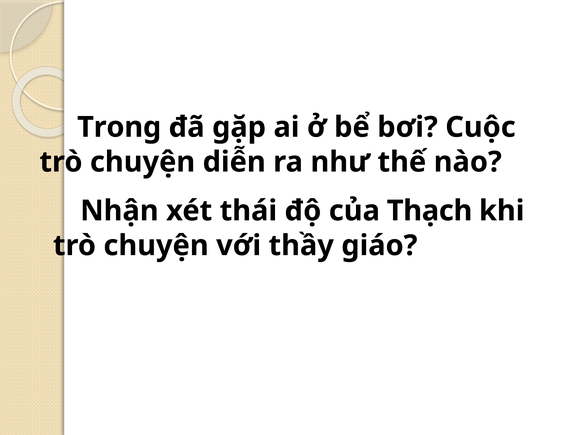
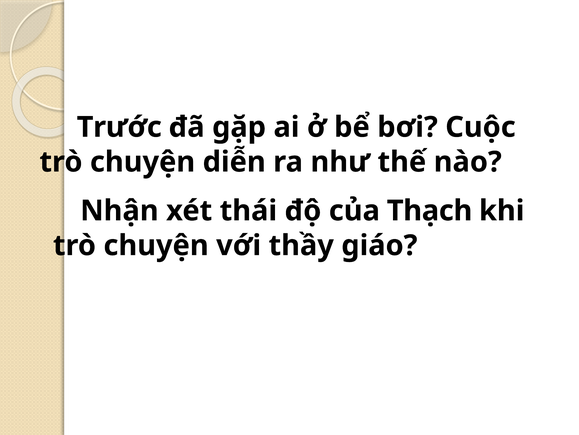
Trọng: Trọng -> Trước (119, 127)
